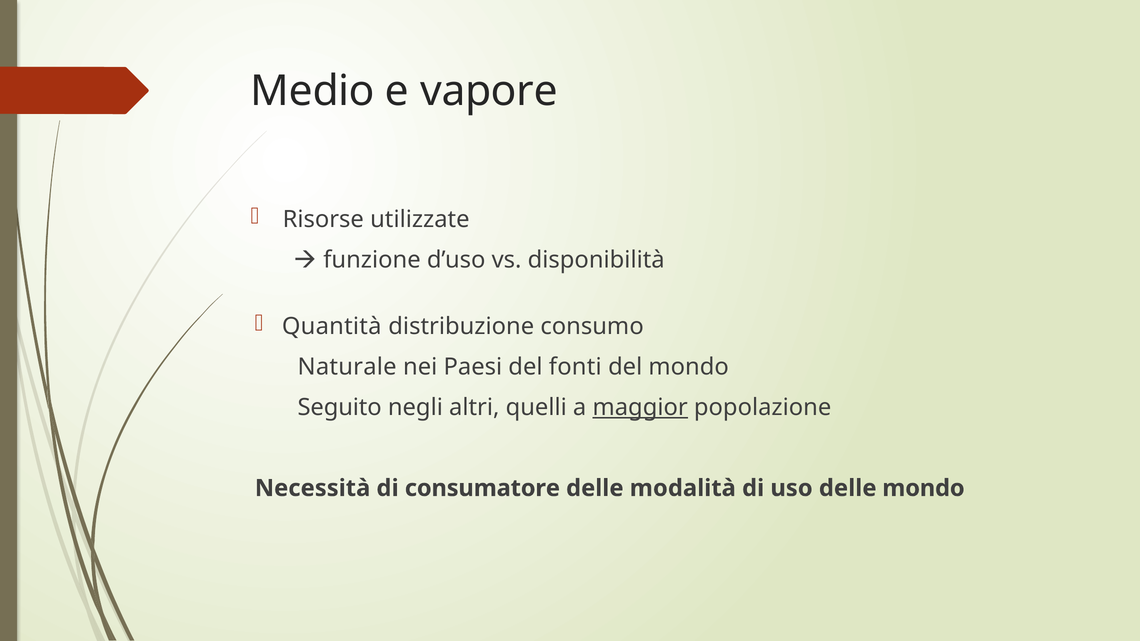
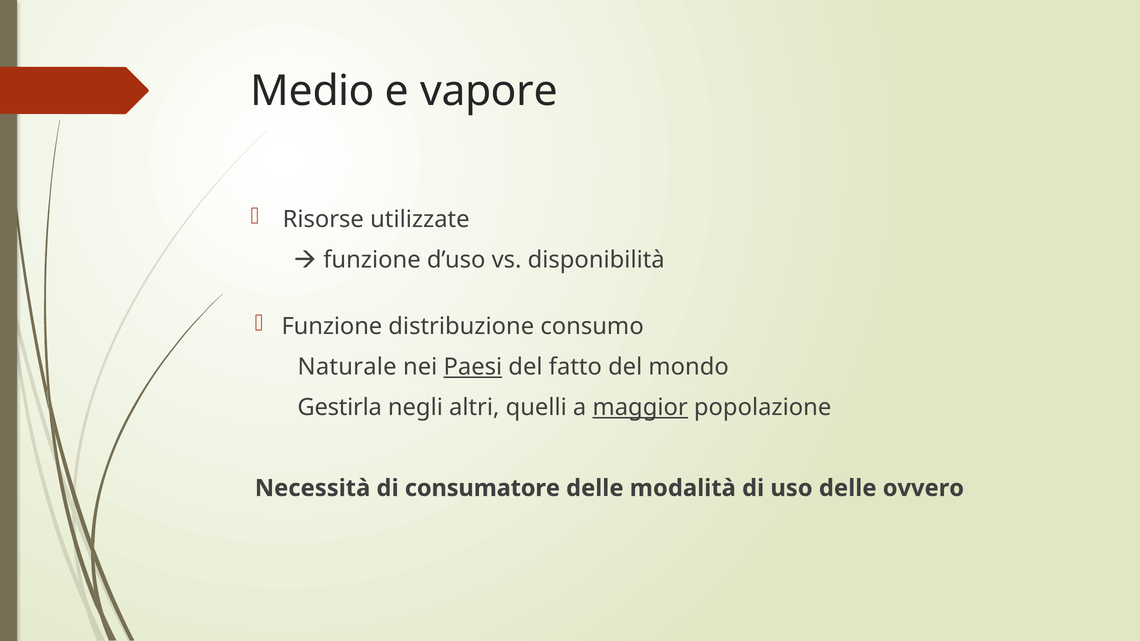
Quantità: Quantità -> Funzione (332, 327)
Paesi underline: none -> present (473, 367)
fonti: fonti -> fatto (575, 367)
Seguito: Seguito -> Gestirla (340, 408)
delle mondo: mondo -> ovvero (923, 488)
